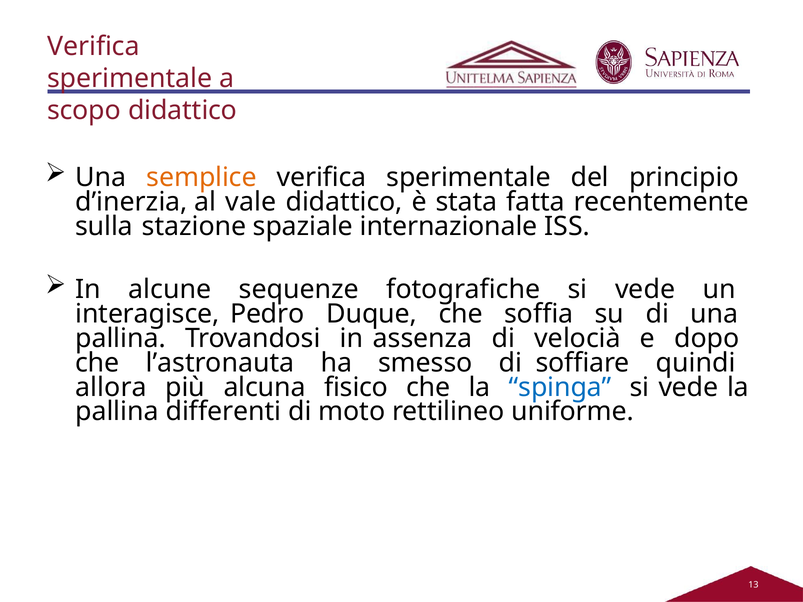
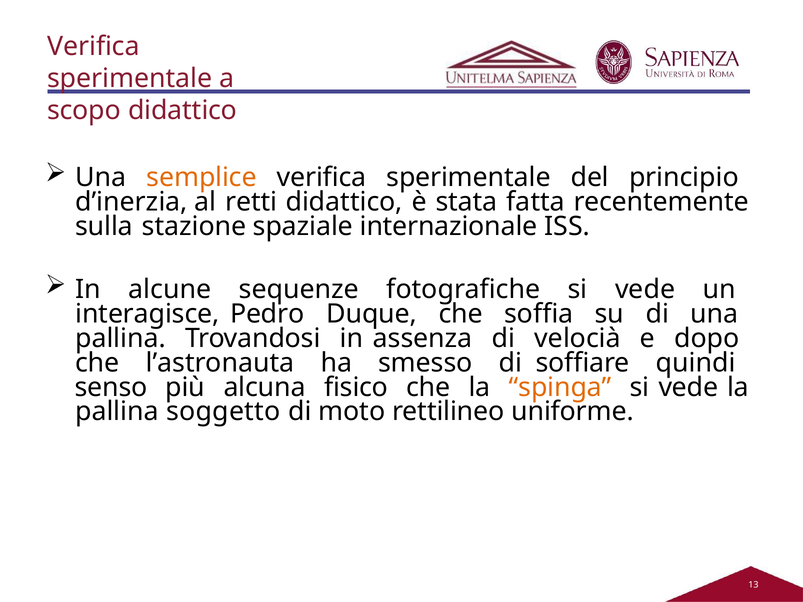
vale: vale -> retti (251, 202)
allora: allora -> senso (111, 387)
spinga colour: blue -> orange (560, 387)
differenti: differenti -> soggetto (223, 412)
